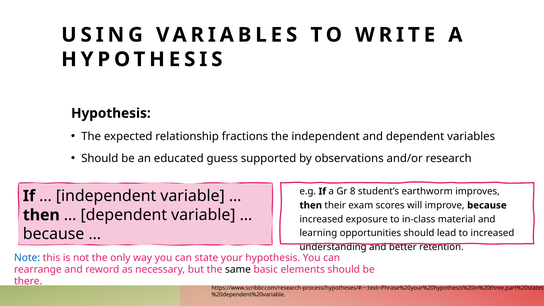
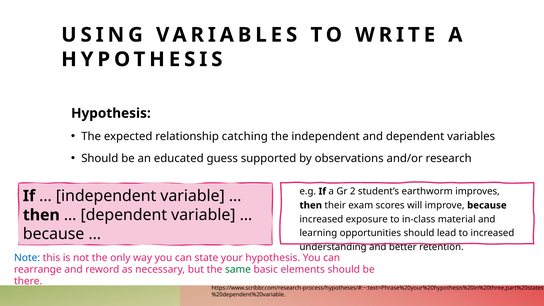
fractions: fractions -> catching (245, 136)
8: 8 -> 2 (353, 191)
same colour: black -> green (238, 270)
